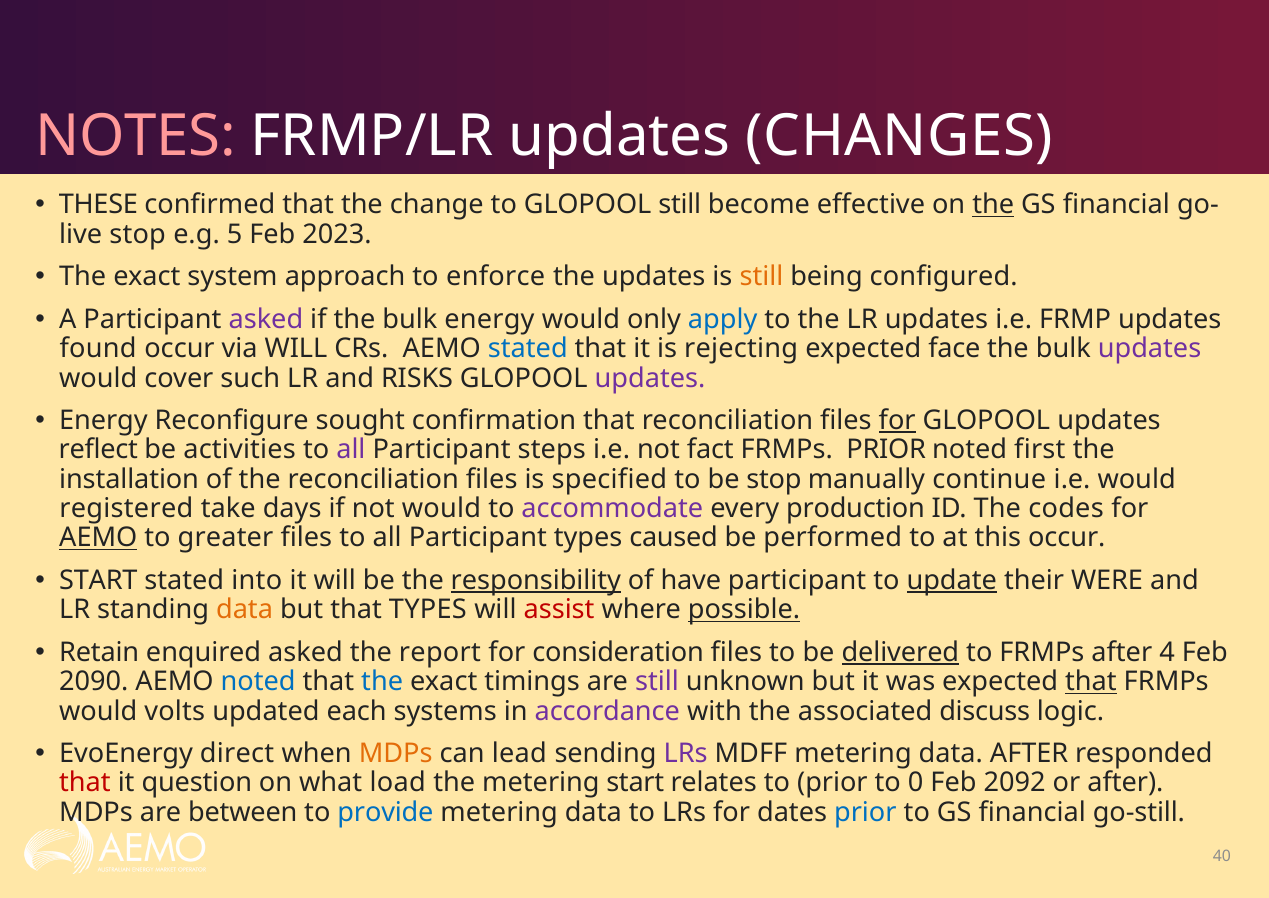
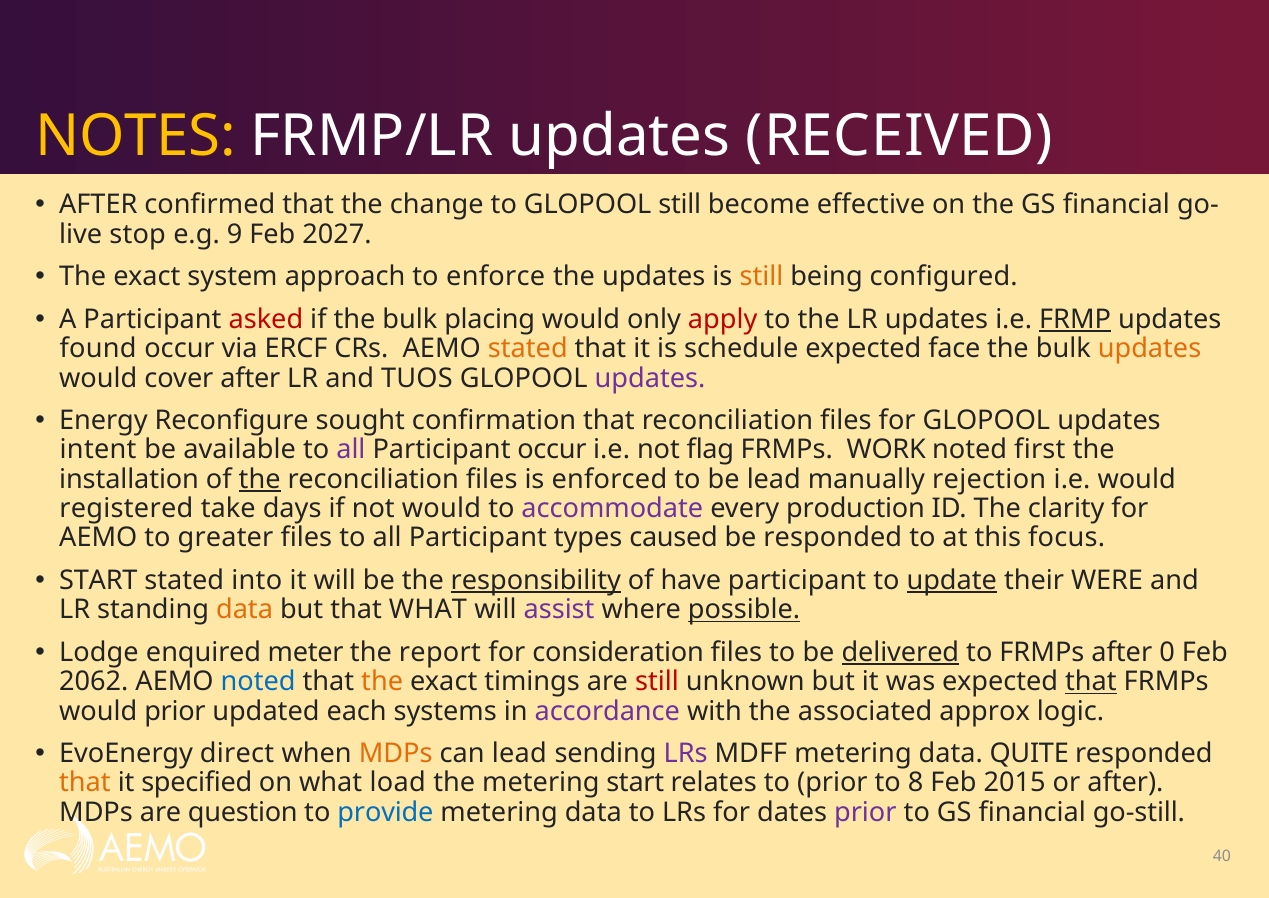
NOTES colour: pink -> yellow (136, 136)
CHANGES: CHANGES -> RECEIVED (900, 136)
THESE: THESE -> AFTER (98, 205)
the underline: present -> none (993, 205)
5: 5 -> 9 (235, 234)
2023: 2023 -> 2027 (337, 234)
asked colour: purple -> red (266, 319)
bulk energy: energy -> placing (490, 319)
apply colour: blue -> red (723, 319)
FRMP underline: none -> present (1075, 319)
via WILL: WILL -> ERCF (296, 348)
stated colour: blue -> orange (528, 348)
rejecting: rejecting -> schedule (741, 348)
updates colour: purple -> orange (1150, 348)
cover such: such -> after (250, 378)
RISKS: RISKS -> TUOS (417, 378)
for underline: present -> none (897, 420)
reflect: reflect -> intent (98, 450)
activities: activities -> available (240, 450)
Participant steps: steps -> occur (552, 450)
fact: fact -> flag (710, 450)
FRMPs PRIOR: PRIOR -> WORK (886, 450)
the underline: none -> present (260, 479)
specified: specified -> enforced (609, 479)
be stop: stop -> lead (774, 479)
continue: continue -> rejection (989, 479)
codes: codes -> clarity (1066, 508)
AEMO underline: present -> none (98, 538)
be performed: performed -> responded (833, 538)
this occur: occur -> focus (1067, 538)
that TYPES: TYPES -> WHAT (428, 609)
assist colour: red -> purple (559, 609)
Retain: Retain -> Lodge (99, 652)
enquired asked: asked -> meter (306, 652)
4: 4 -> 0 (1167, 652)
2090: 2090 -> 2062 (94, 681)
the colour: blue -> orange (382, 681)
still colour: purple -> red (657, 681)
would volts: volts -> prior (175, 710)
discuss: discuss -> approx (985, 710)
data AFTER: AFTER -> QUITE (1029, 753)
that colour: red -> orange (85, 782)
question: question -> specified (197, 782)
0: 0 -> 8 (916, 782)
2092: 2092 -> 2015 (1015, 782)
between: between -> question (243, 812)
prior colour: blue -> purple (865, 812)
